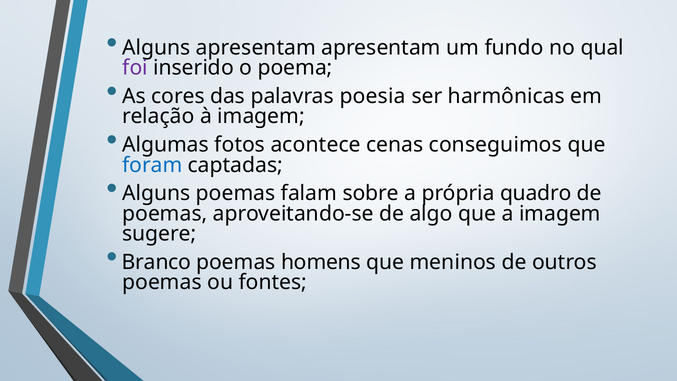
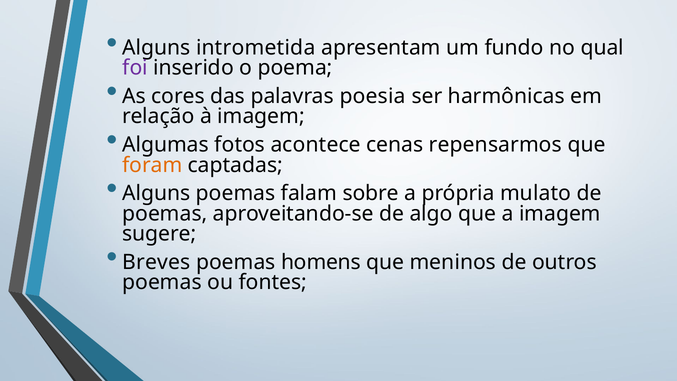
Alguns apresentam: apresentam -> intrometida (256, 48)
conseguimos: conseguimos -> repensarmos (495, 145)
foram colour: blue -> orange (152, 165)
quadro: quadro -> mulato (536, 193)
Branco: Branco -> Breves (156, 262)
